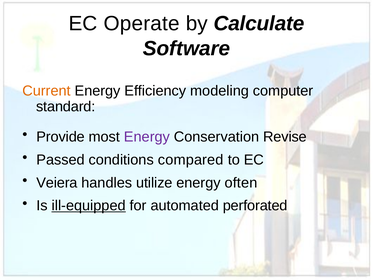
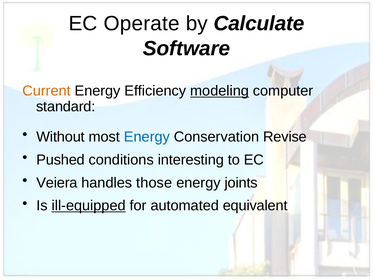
modeling underline: none -> present (220, 91)
Provide: Provide -> Without (61, 137)
Energy colour: purple -> blue (147, 137)
Passed: Passed -> Pushed (61, 160)
compared: compared -> interesting (191, 160)
utilize: utilize -> those (154, 183)
often: often -> joints (241, 183)
perforated: perforated -> equivalent (255, 205)
